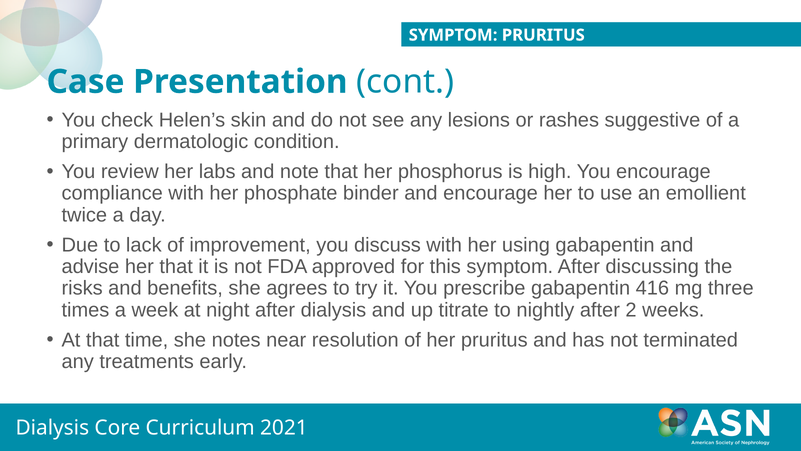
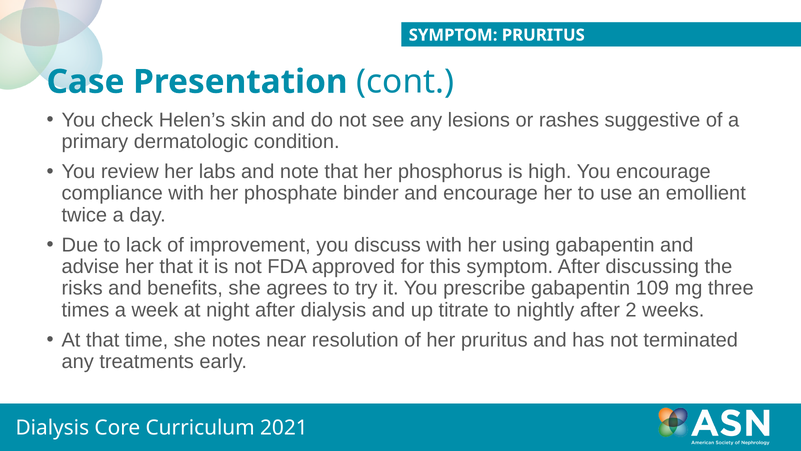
416: 416 -> 109 (652, 288)
